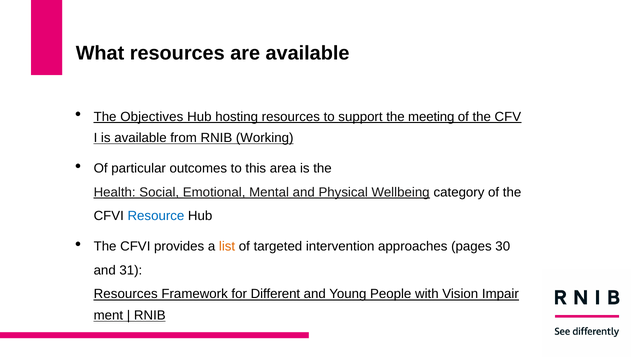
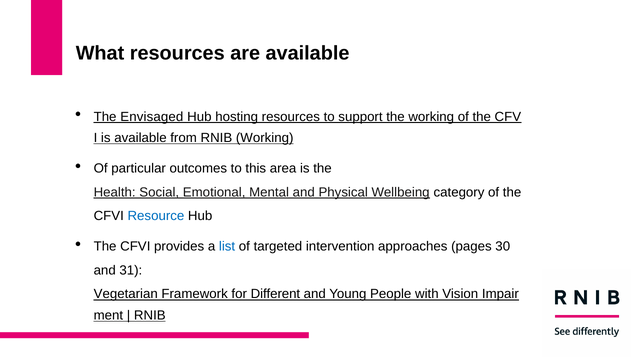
Objectives: Objectives -> Envisaged (152, 117)
the meeting: meeting -> working (431, 117)
list colour: orange -> blue (227, 247)
Resources: Resources -> Vegetarian (126, 295)
